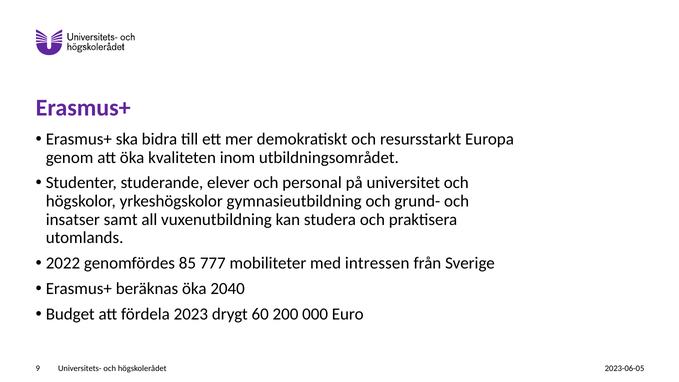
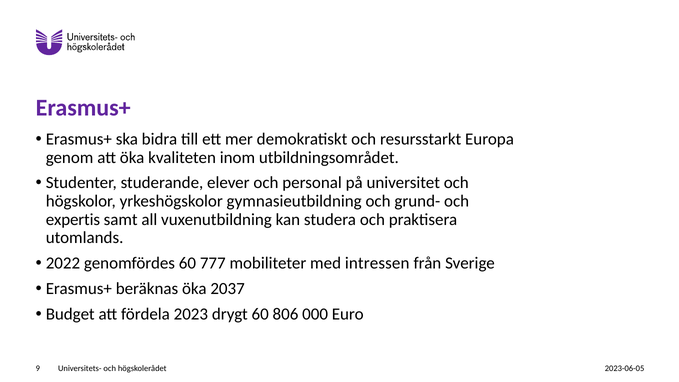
insatser: insatser -> expertis (73, 220)
genomfördes 85: 85 -> 60 (187, 263)
2040: 2040 -> 2037 (228, 289)
200: 200 -> 806 (285, 314)
